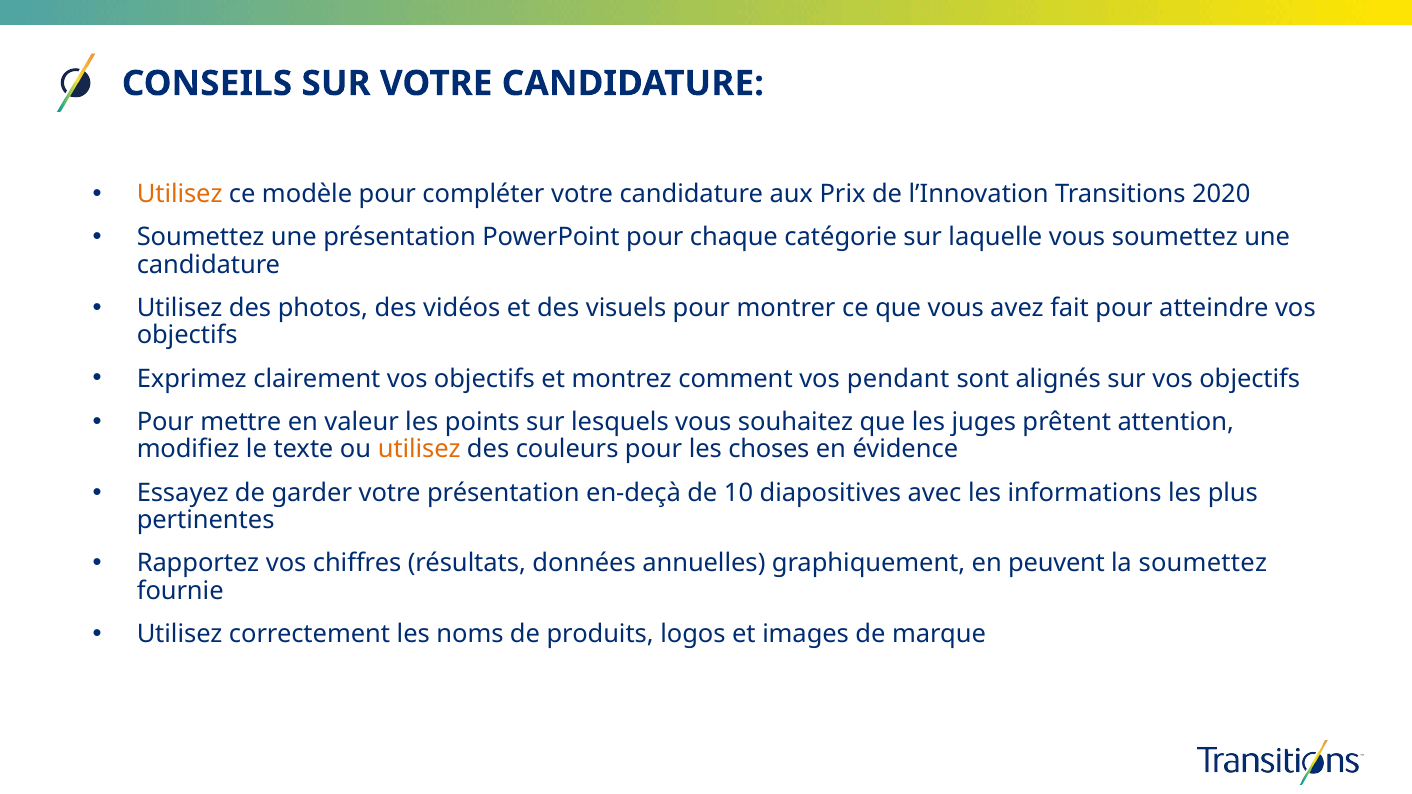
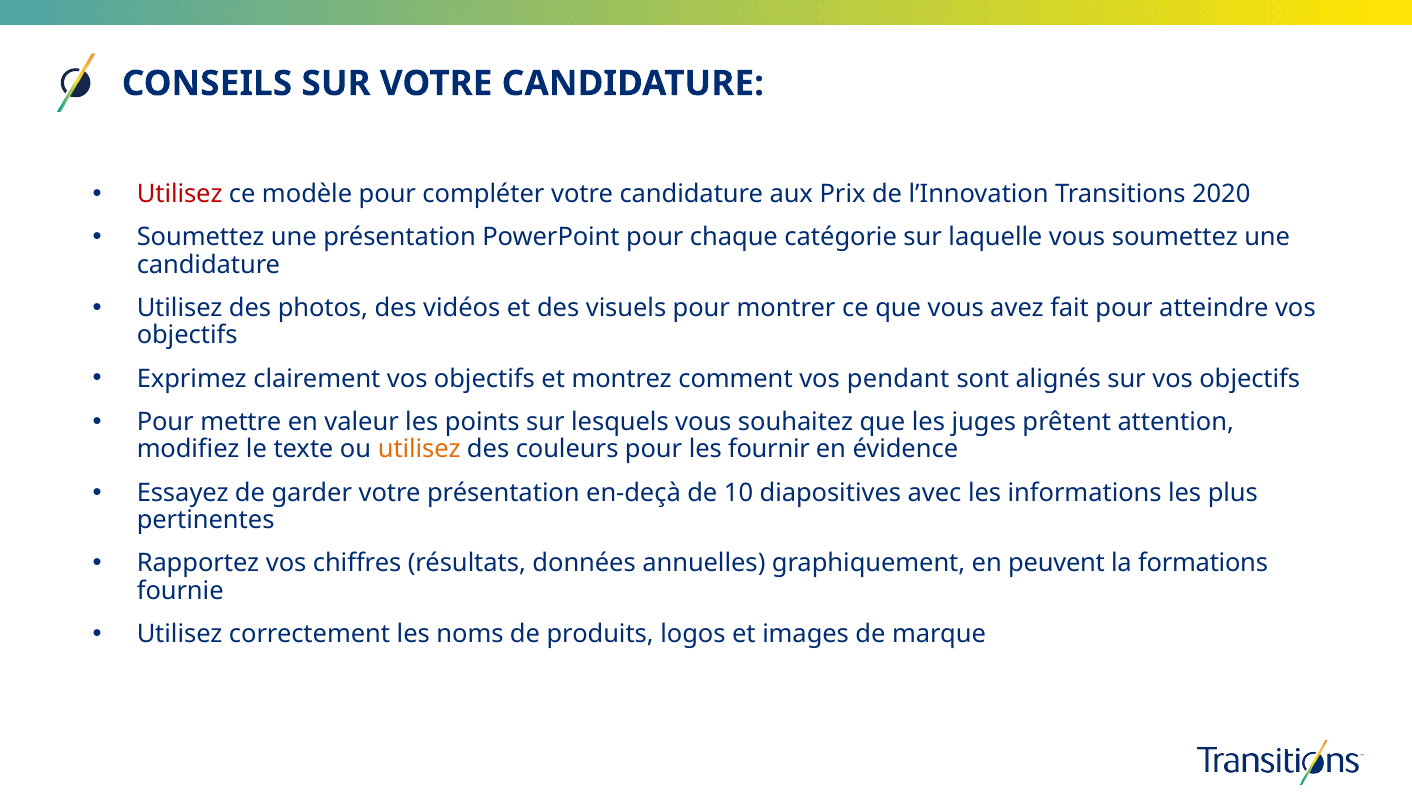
Utilisez colour: orange -> red (180, 194)
choses: choses -> fournir (769, 450)
la soumettez: soumettez -> formations (1203, 564)
